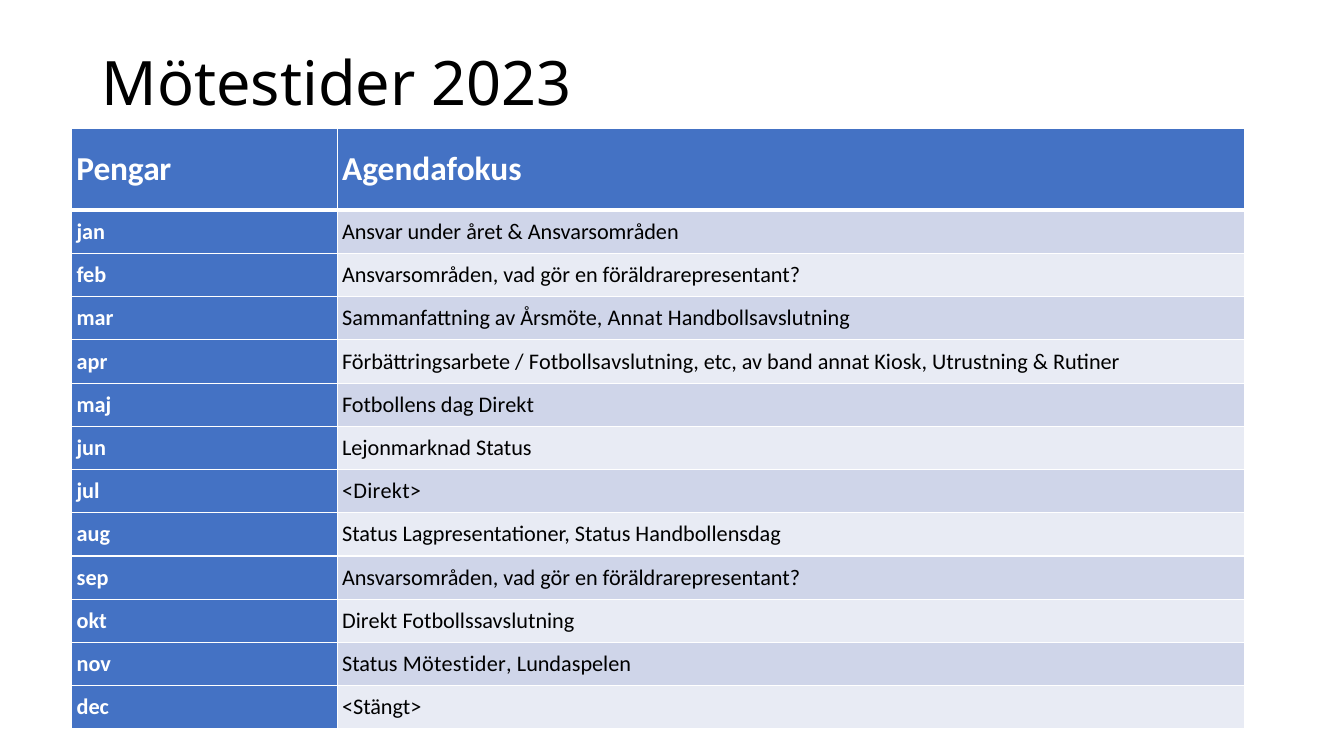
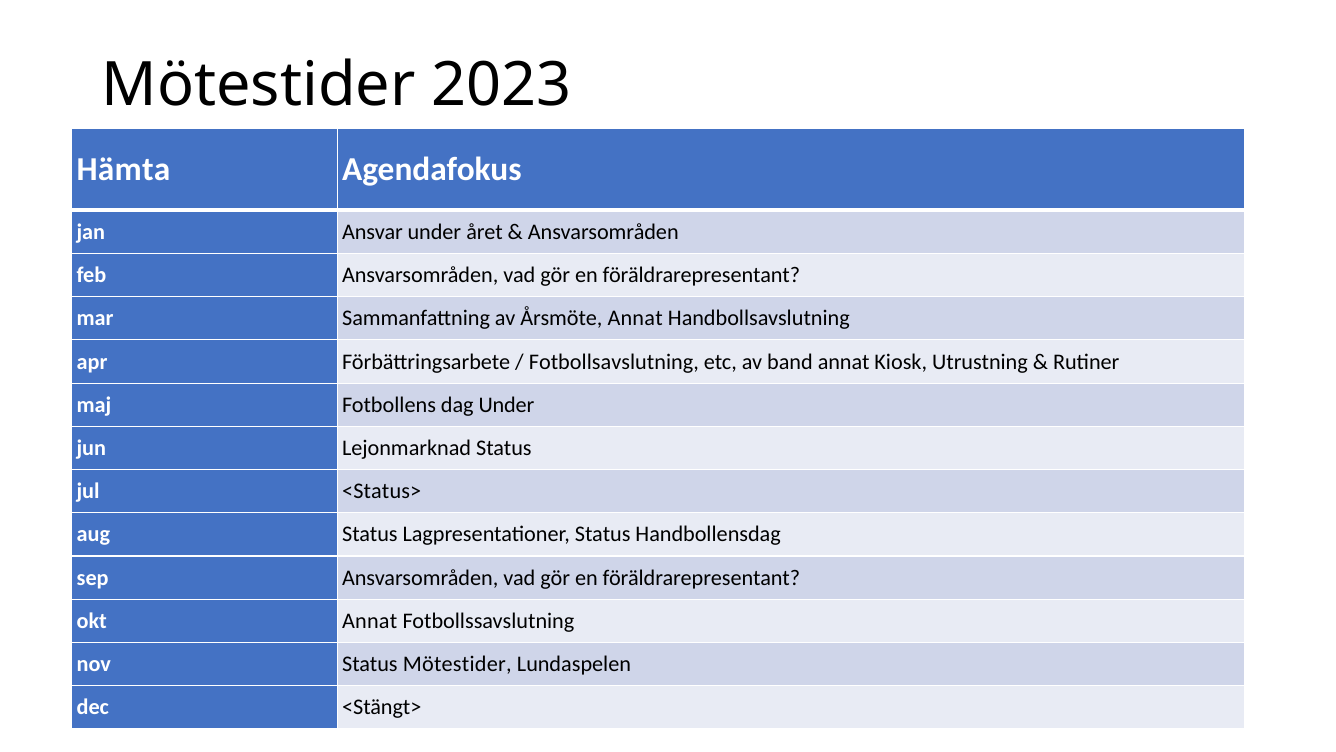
Pengar: Pengar -> Hämta (123, 170)
dag Direkt: Direkt -> Under (506, 405)
<Direkt>: <Direkt> -> <Status> (382, 491)
okt Direkt: Direkt -> Annat (370, 621)
